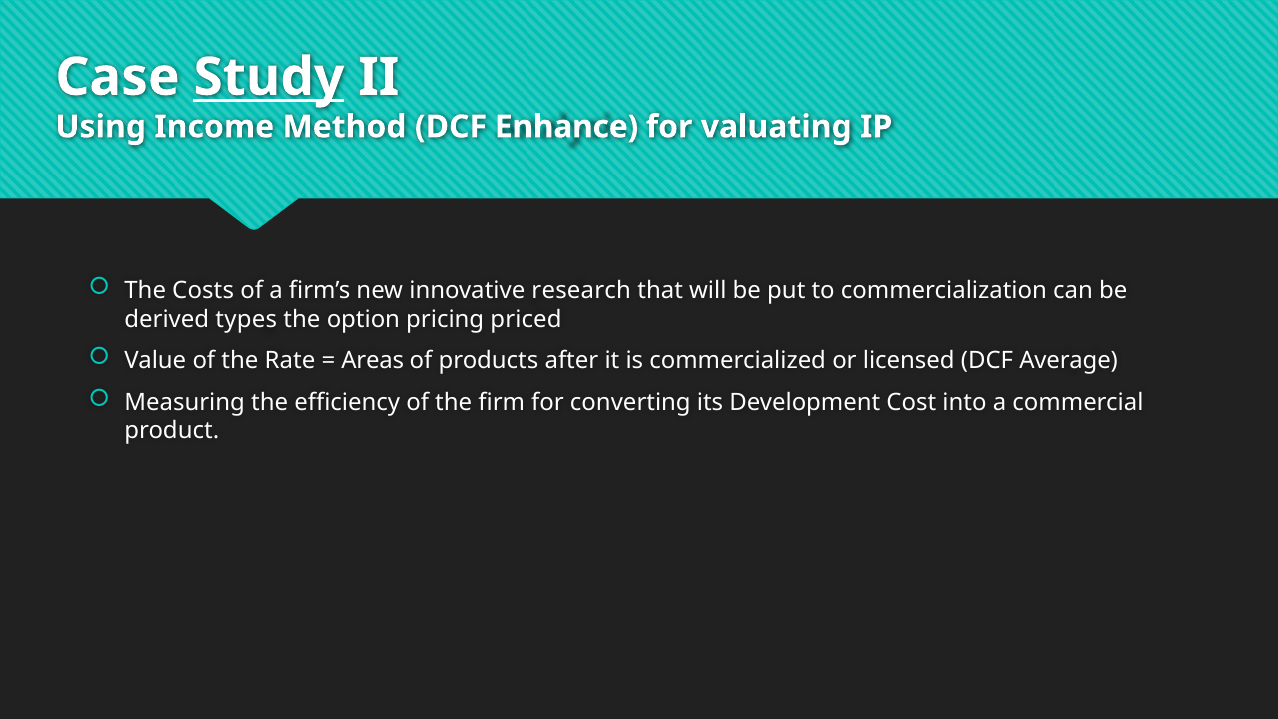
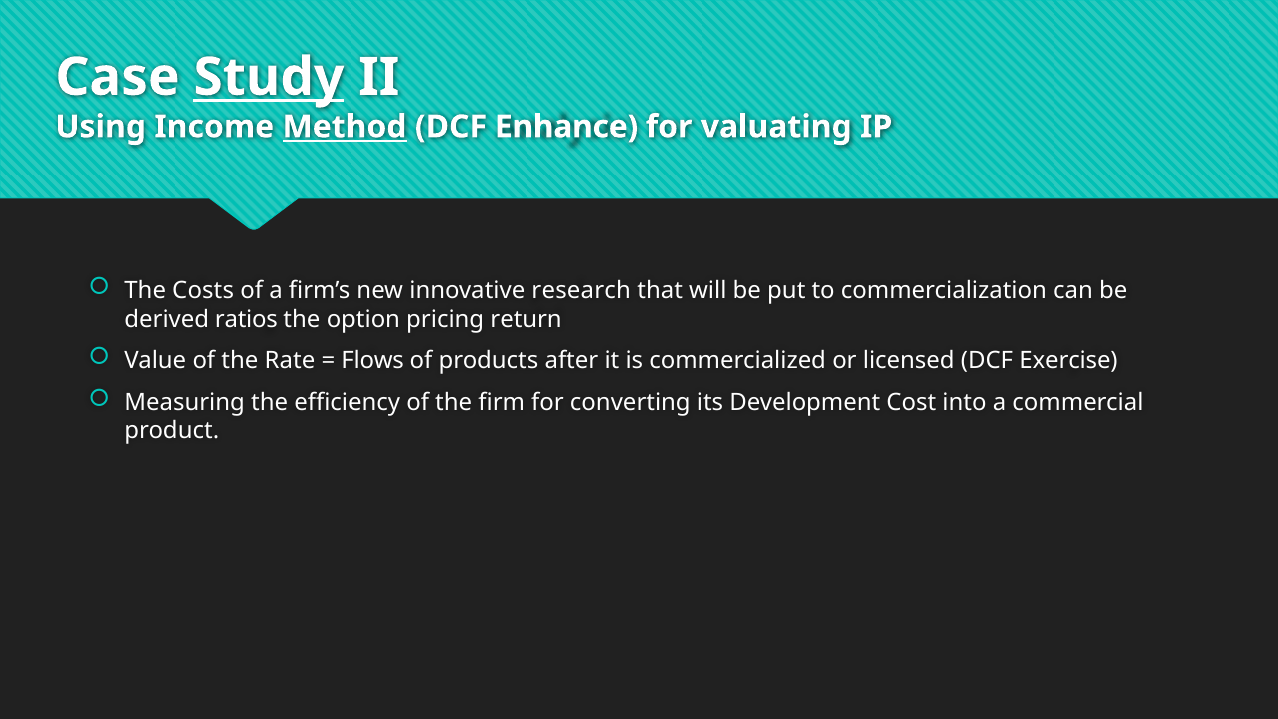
Method underline: none -> present (345, 127)
types: types -> ratios (246, 319)
priced: priced -> return (526, 319)
Areas: Areas -> Flows (373, 361)
Average: Average -> Exercise (1069, 361)
